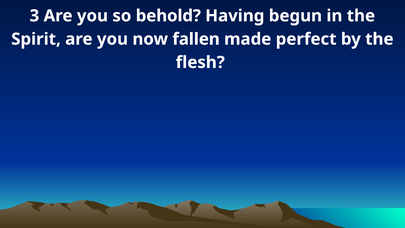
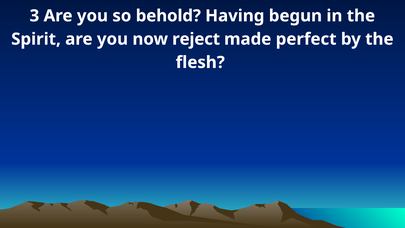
fallen: fallen -> reject (196, 39)
